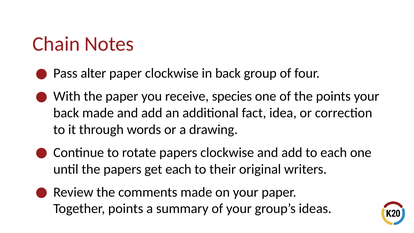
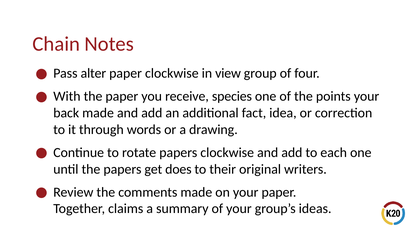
in back: back -> view (228, 73)
get each: each -> does (178, 169)
Together points: points -> claims (126, 209)
